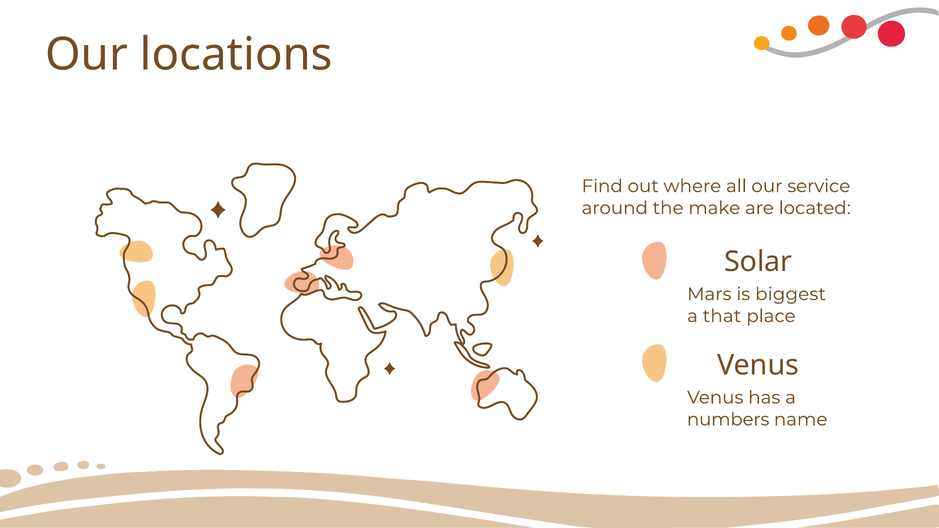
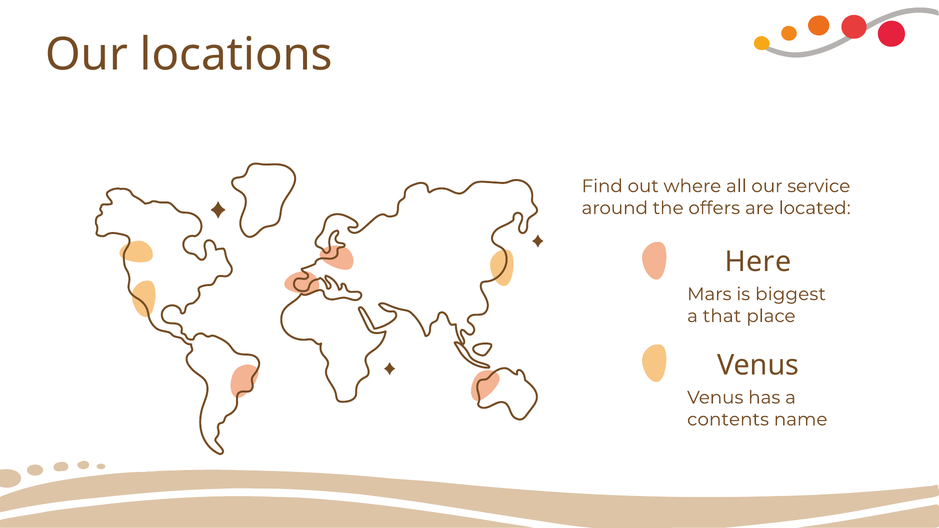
make: make -> offers (714, 208)
Solar: Solar -> Here (758, 262)
numbers: numbers -> contents (728, 420)
